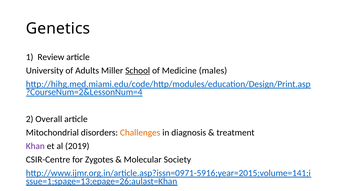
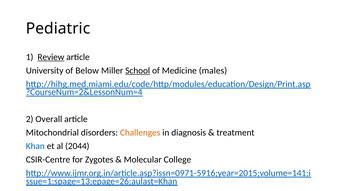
Genetics: Genetics -> Pediatric (58, 29)
Review underline: none -> present (51, 57)
Adults: Adults -> Below (87, 71)
Khan colour: purple -> blue (35, 146)
2019: 2019 -> 2044 (77, 146)
Society: Society -> College (177, 160)
